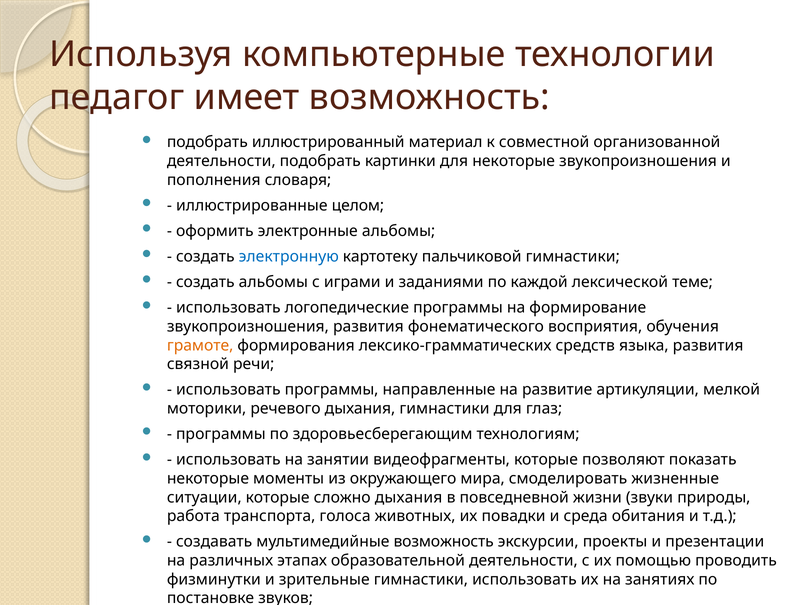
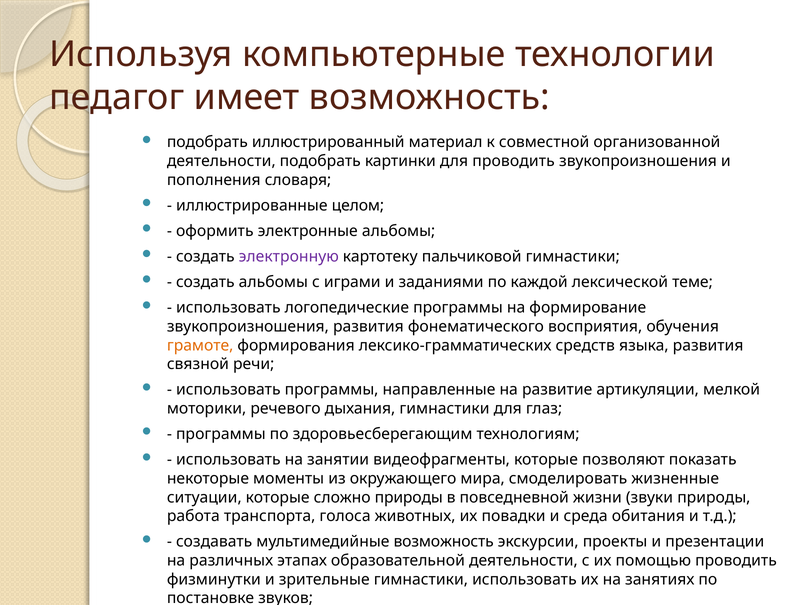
для некоторые: некоторые -> проводить (514, 161)
электронную colour: blue -> purple (289, 257)
сложно дыхания: дыхания -> природы (409, 498)
